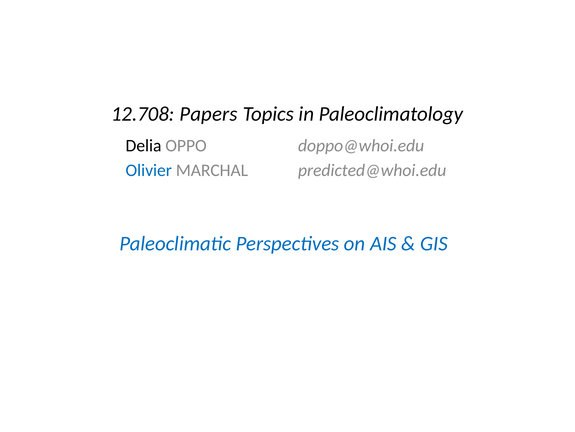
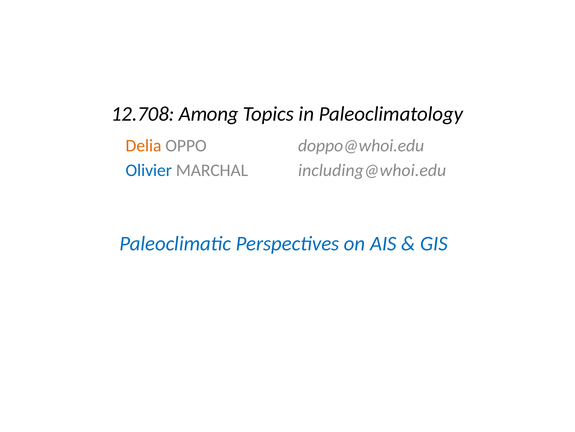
Papers: Papers -> Among (209, 114)
Delia colour: black -> orange (144, 145)
predicted@whoi.edu: predicted@whoi.edu -> including@whoi.edu (372, 170)
